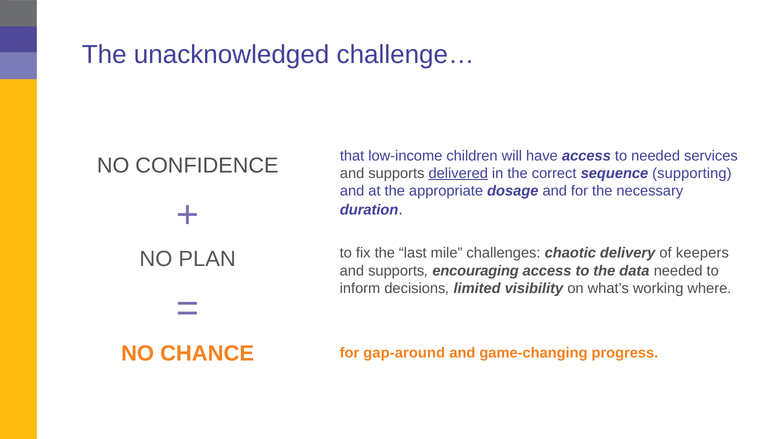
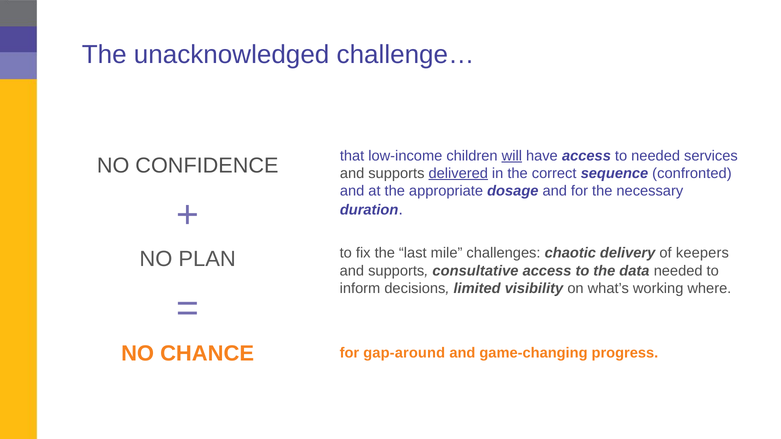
will underline: none -> present (512, 156)
supporting: supporting -> confronted (692, 173)
encouraging: encouraging -> consultative (475, 271)
